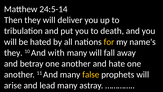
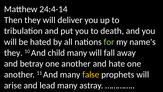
24:5-14: 24:5-14 -> 24:4-14 (54, 9)
for colour: yellow -> light green (109, 42)
with: with -> child (56, 53)
